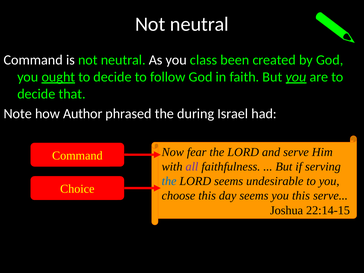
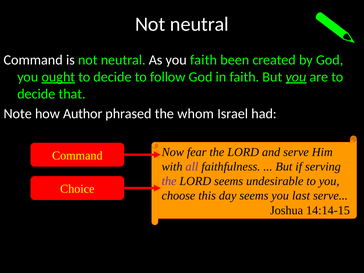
you class: class -> faith (204, 60)
during: during -> whom (196, 114)
the colour: blue -> purple (169, 181)
you this: this -> last (301, 196)
22:14-15: 22:14-15 -> 14:14-15 (328, 210)
